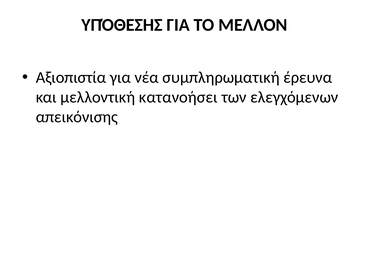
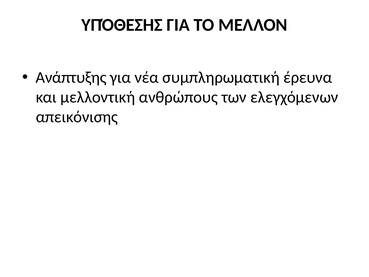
Αξιοπιστία: Αξιοπιστία -> Ανάπτυξης (71, 77)
κατανοήσει: κατανοήσει -> ανθρώπους (178, 97)
